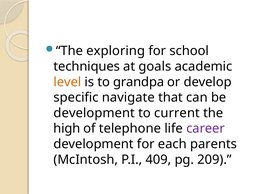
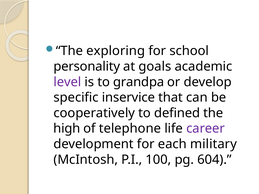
techniques: techniques -> personality (87, 67)
level colour: orange -> purple (67, 82)
navigate: navigate -> inservice (128, 98)
development: development -> cooperatively (94, 113)
current: current -> defined (177, 113)
parents: parents -> military (213, 144)
409: 409 -> 100 (158, 160)
209: 209 -> 604 (214, 160)
